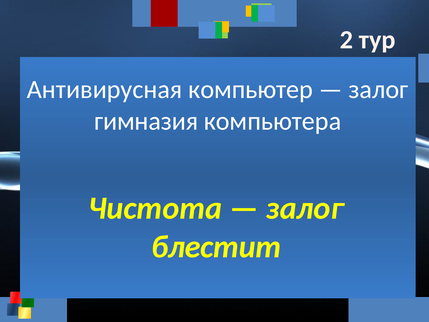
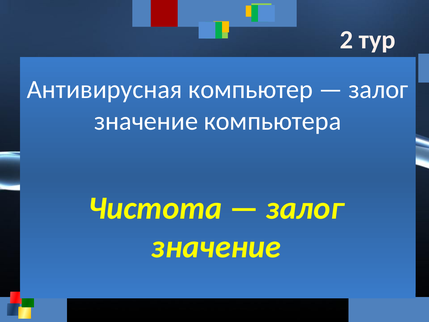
гимназия: гимназия -> значение (146, 121)
блестит: блестит -> значение (216, 247)
